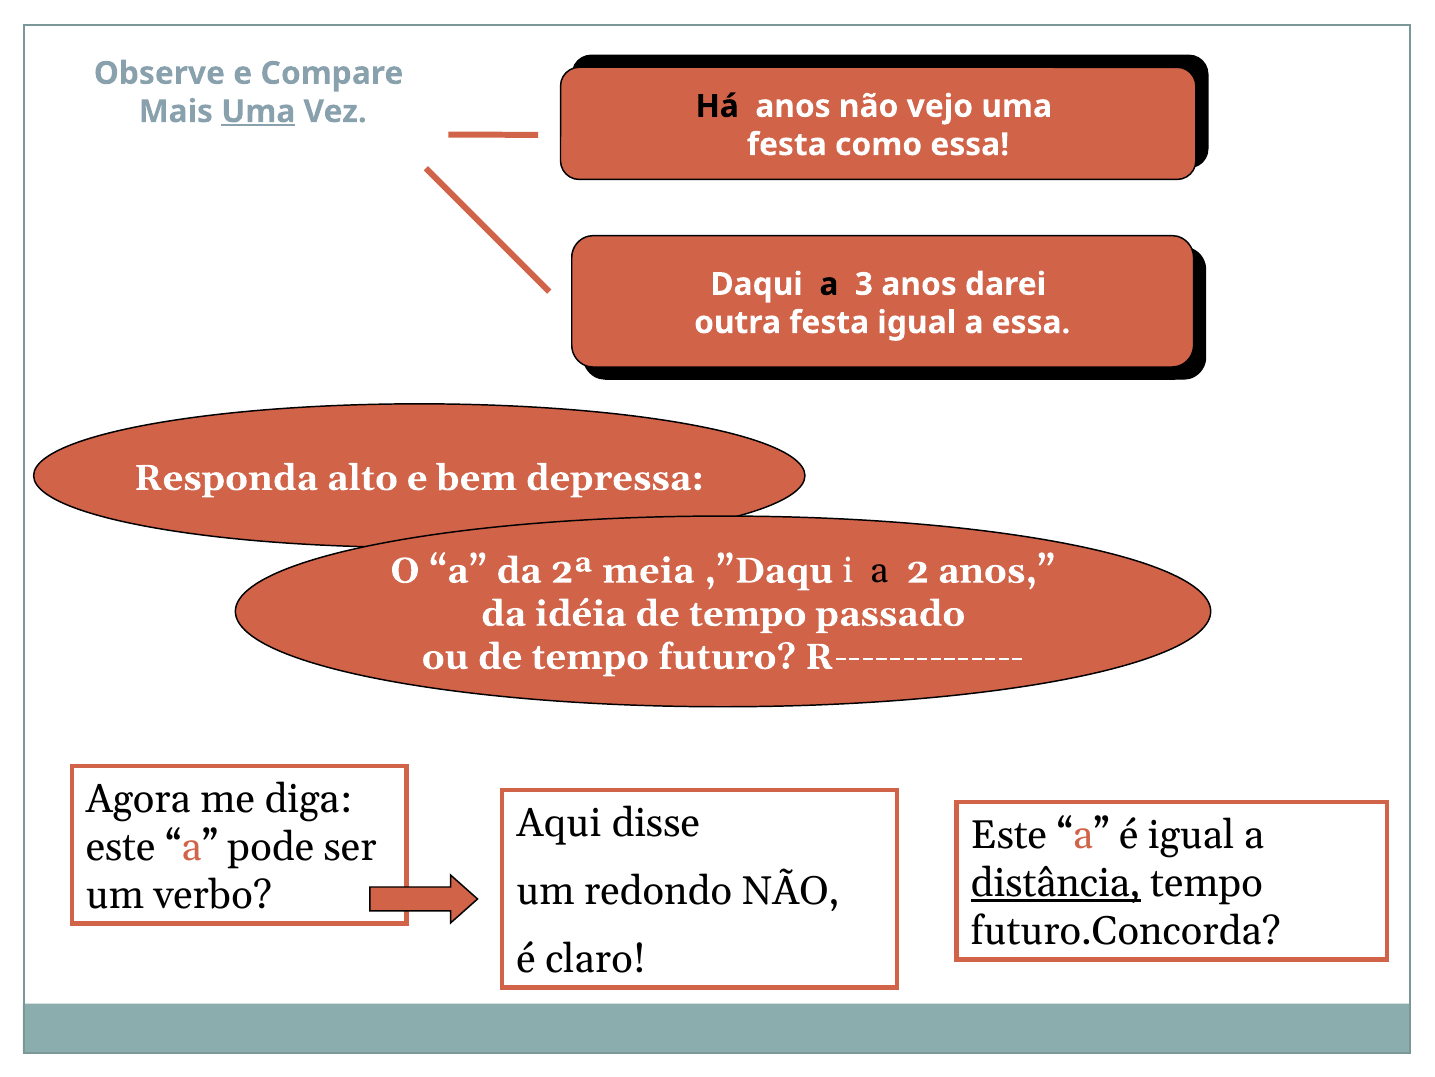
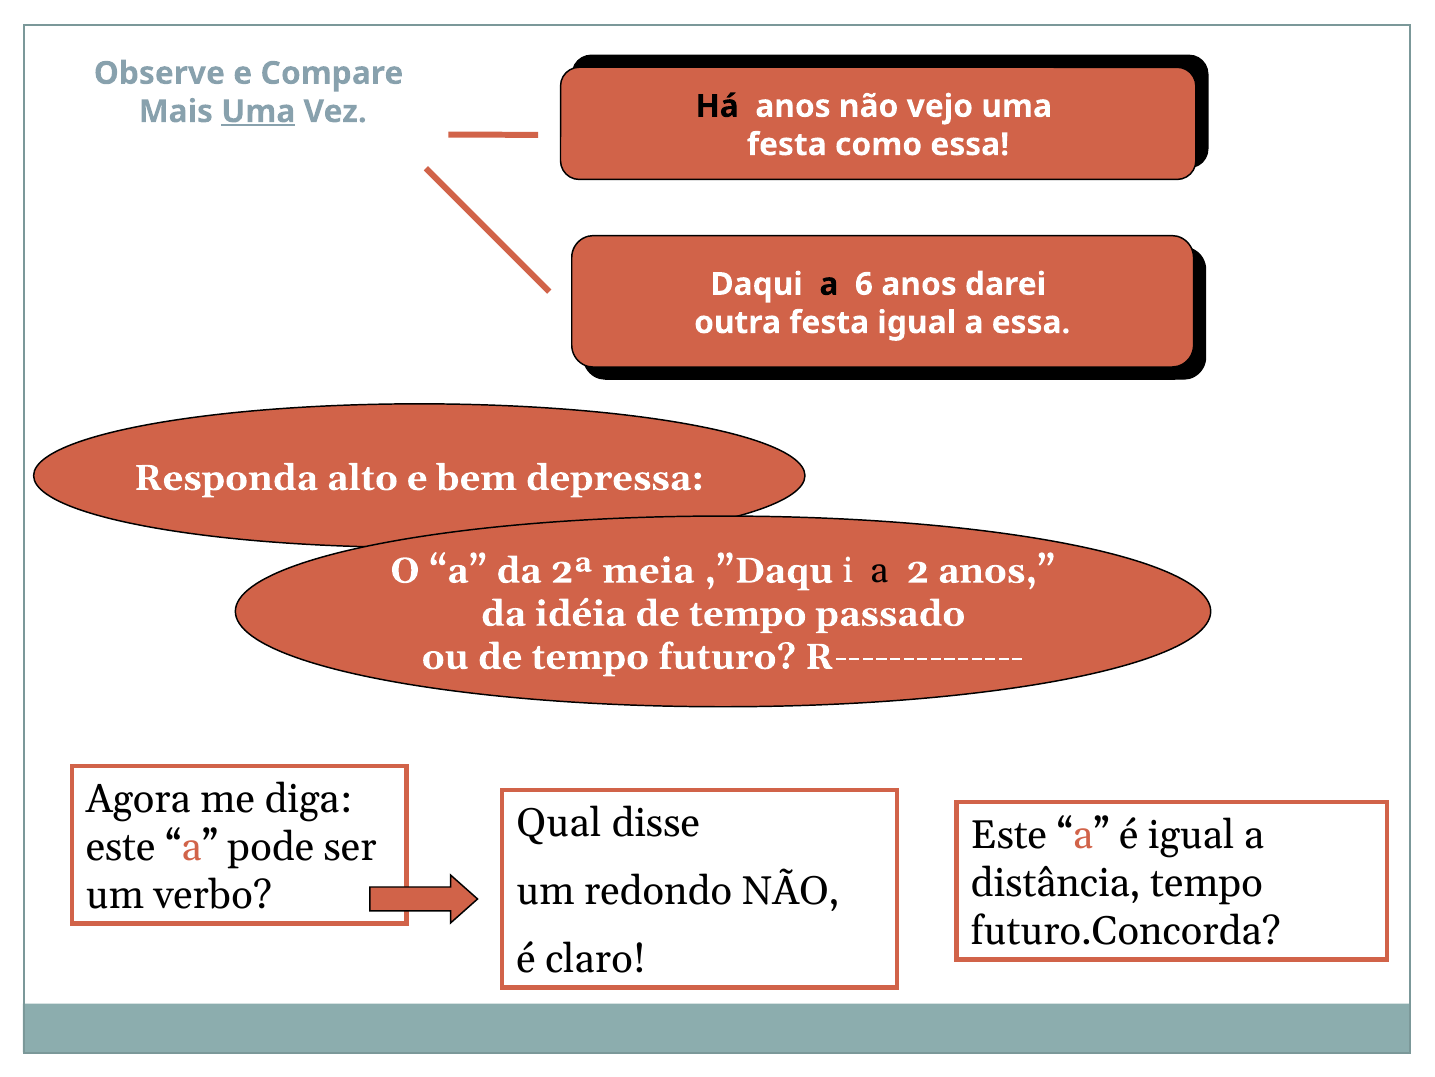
3: 3 -> 6 (864, 284)
Aqui: Aqui -> Qual (559, 823)
distância underline: present -> none (1056, 883)
